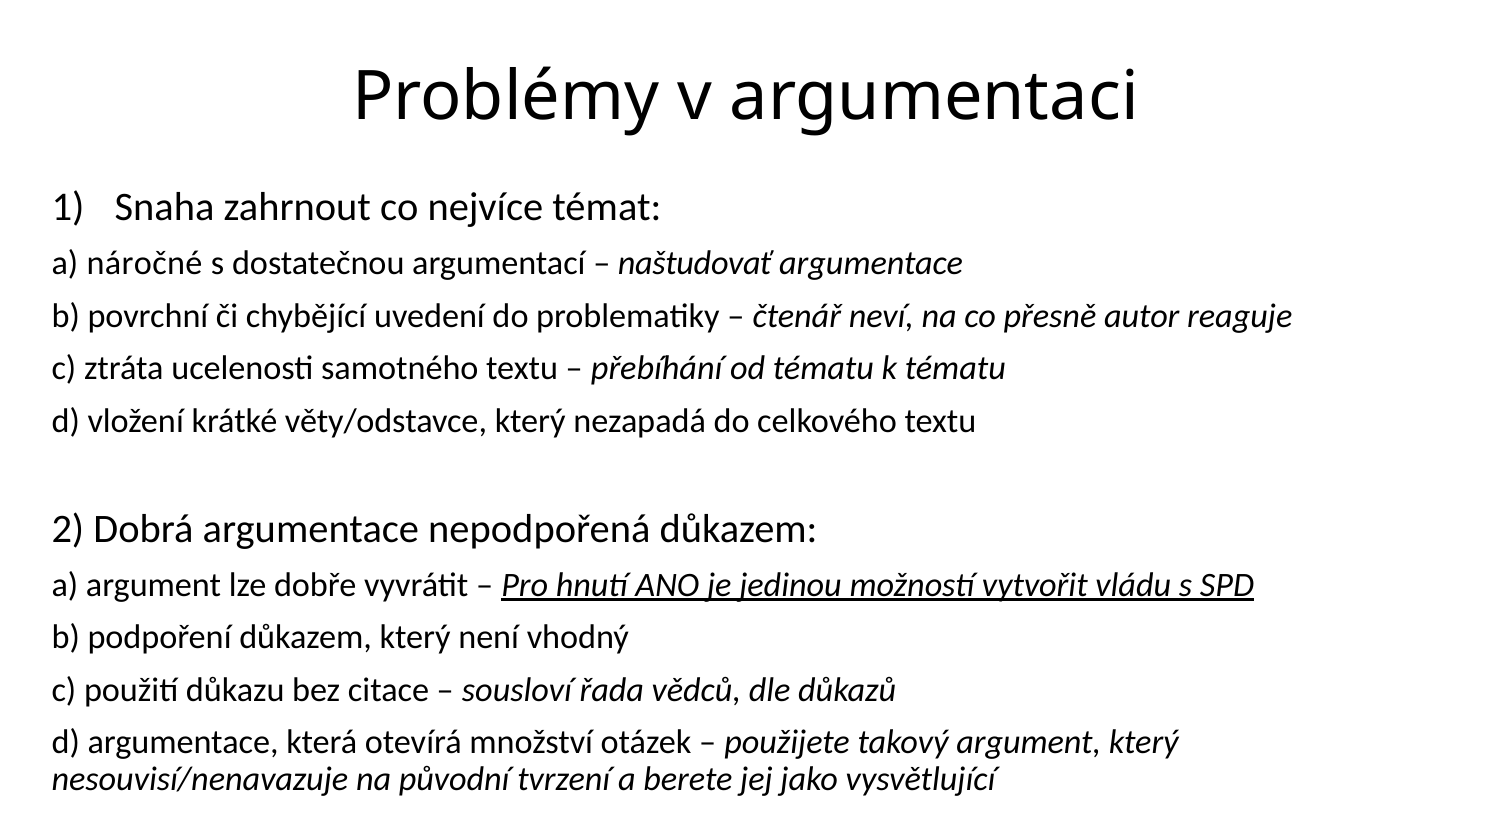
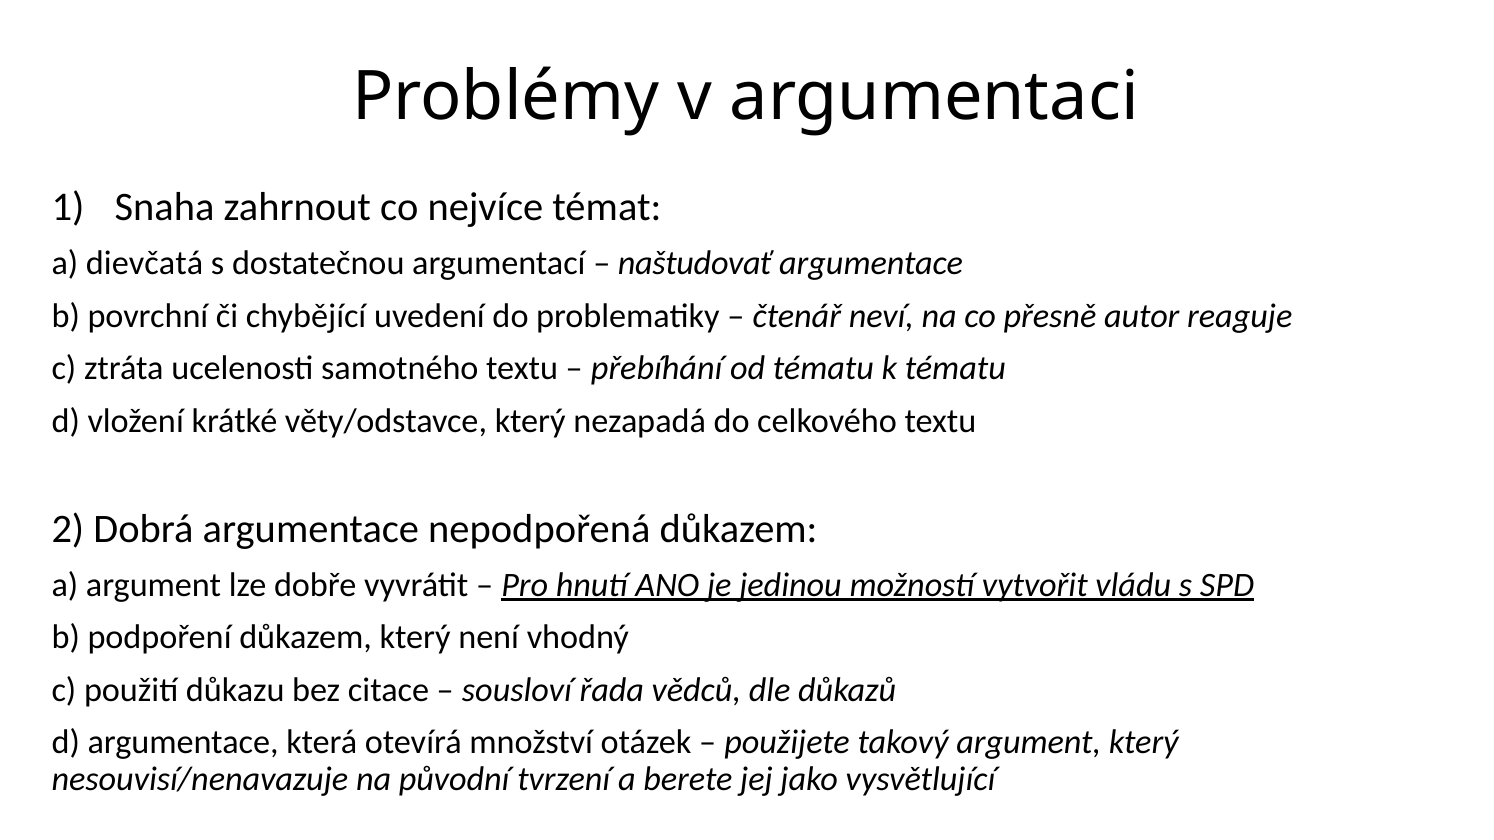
náročné: náročné -> dievčatá (145, 263)
